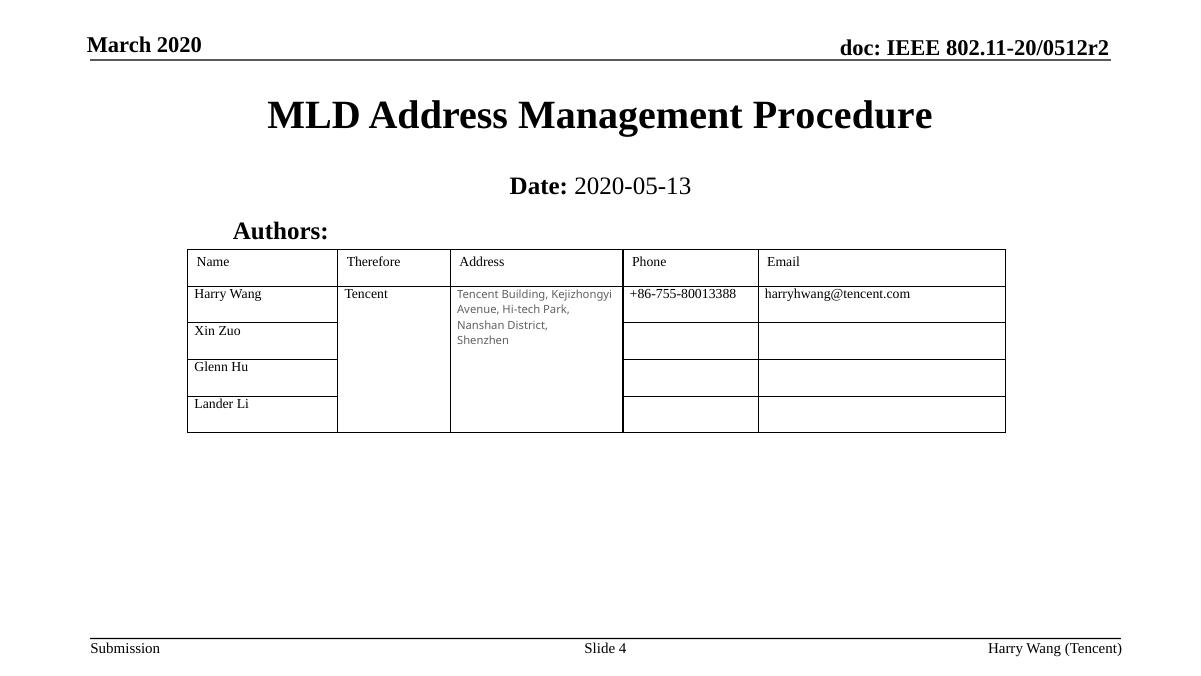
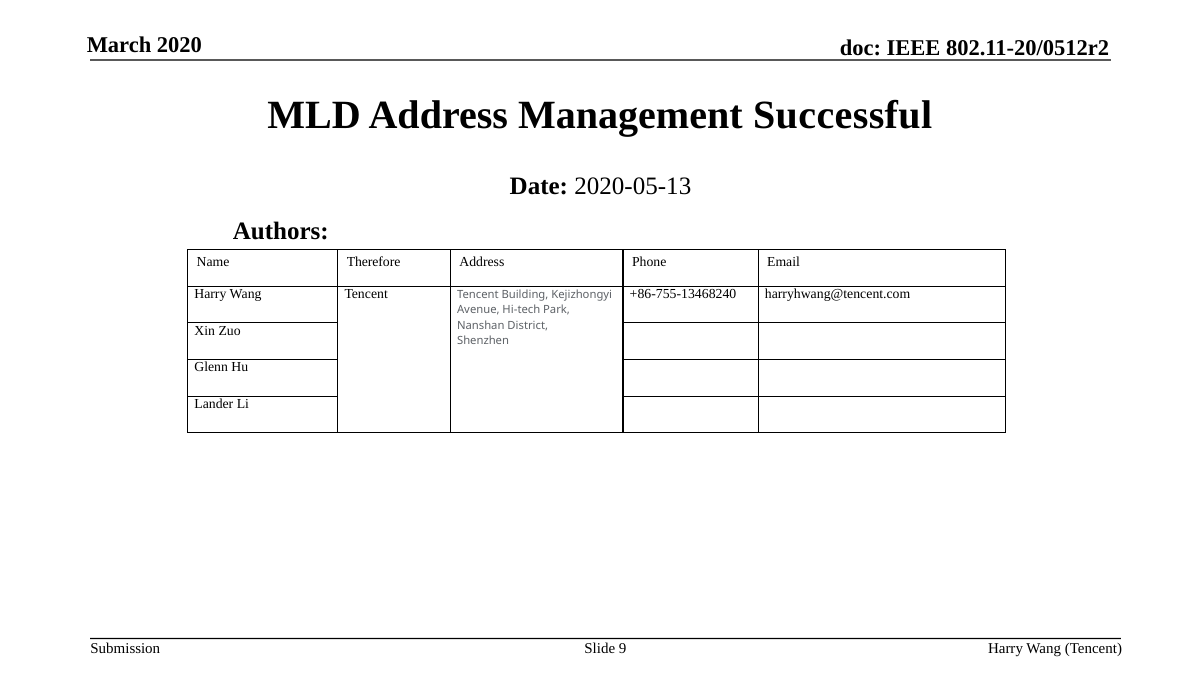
Procedure: Procedure -> Successful (843, 115)
+86-755-80013388: +86-755-80013388 -> +86-755-13468240 (683, 294)
4: 4 -> 9 (623, 648)
